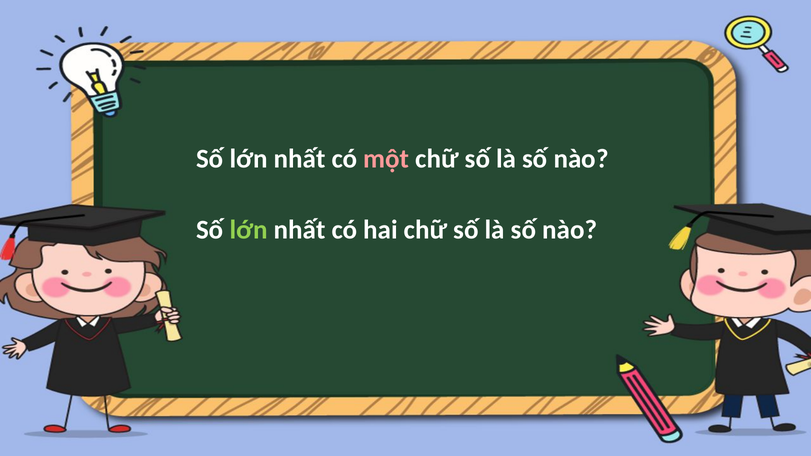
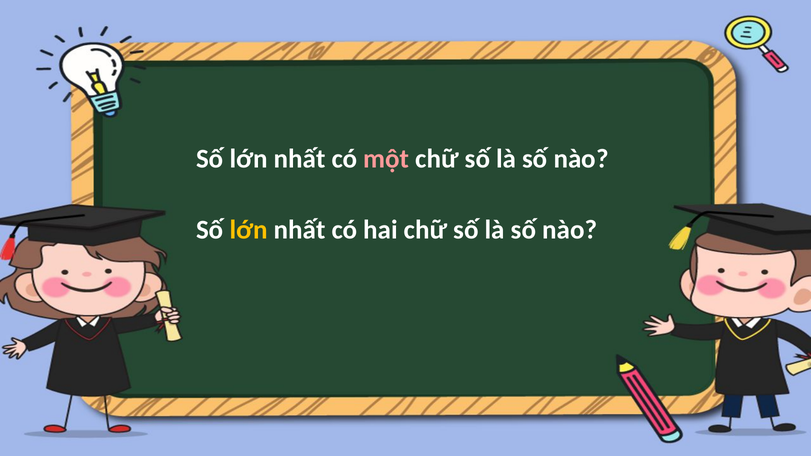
lớn colour: light green -> yellow (249, 230)
